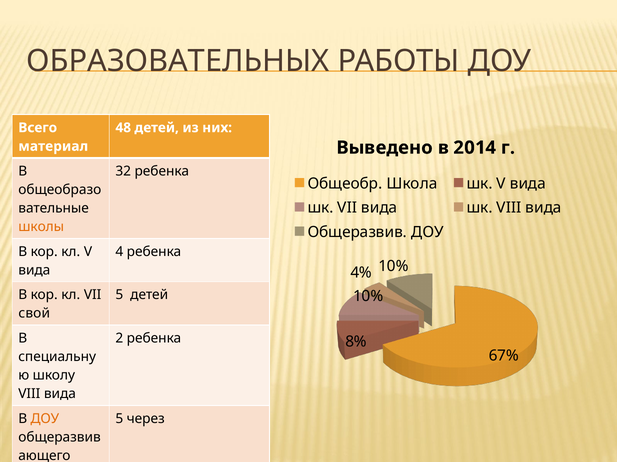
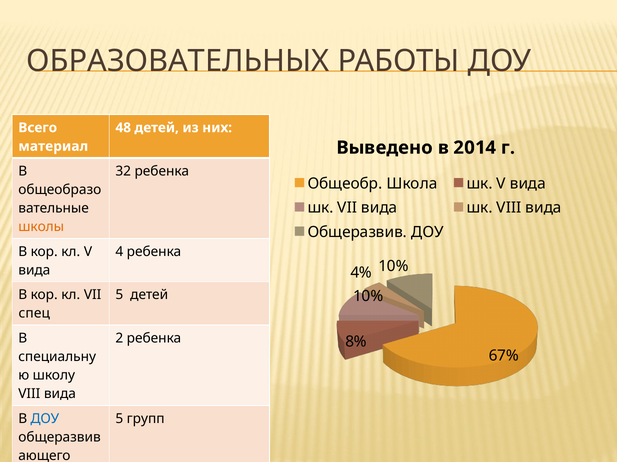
свой: свой -> спец (34, 314)
ДОУ colour: orange -> blue (45, 419)
через: через -> групп (146, 419)
